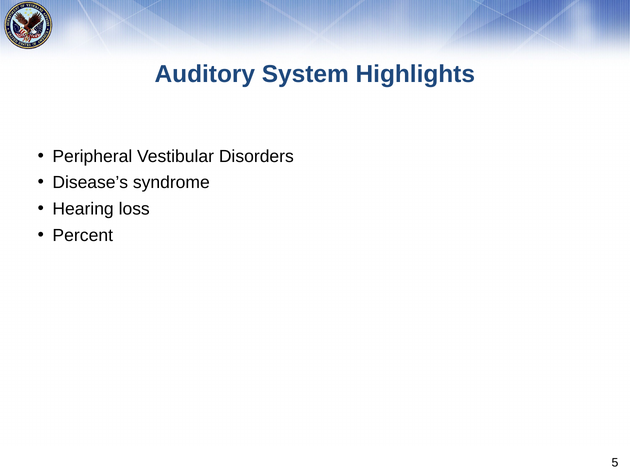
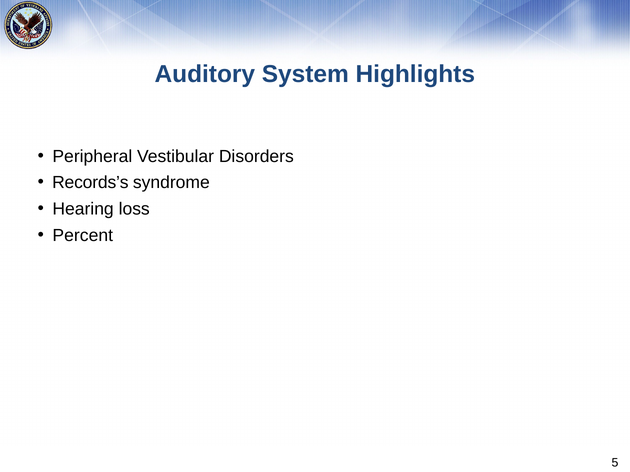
Disease’s: Disease’s -> Records’s (90, 183)
